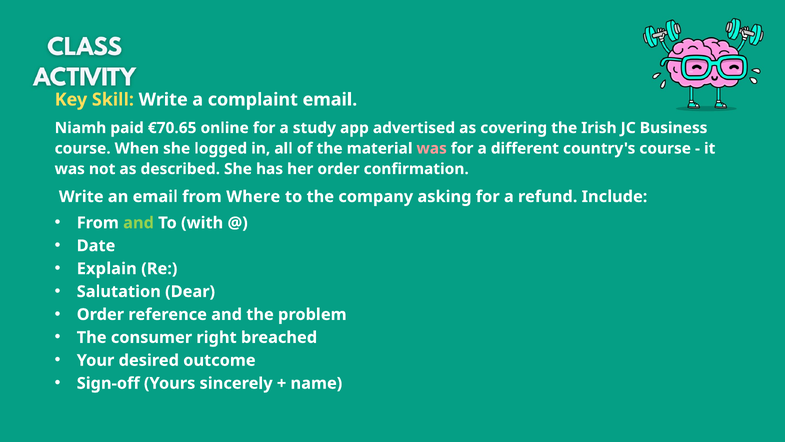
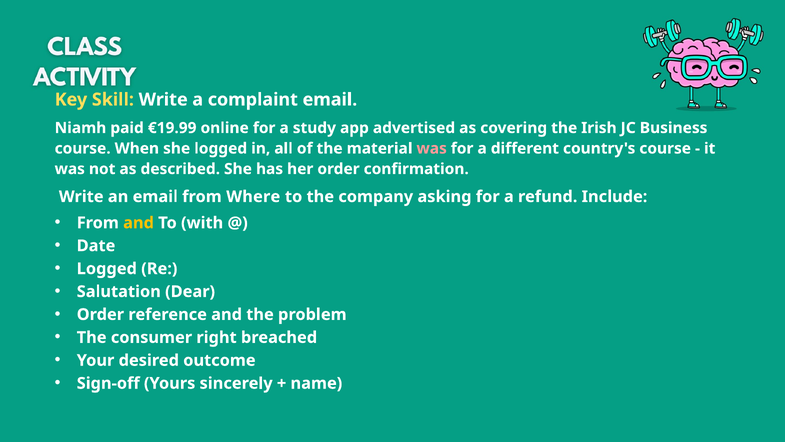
€70.65: €70.65 -> €19.99 (172, 128)
and colour: light green -> yellow (139, 223)
Explain: Explain -> Logged (107, 268)
